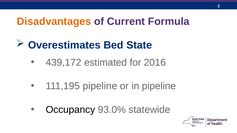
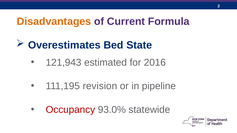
439,172: 439,172 -> 121,943 (64, 63)
111,195 pipeline: pipeline -> revision (100, 86)
Occupancy colour: black -> red (70, 110)
